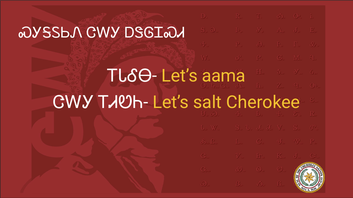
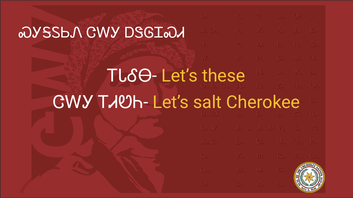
aama: aama -> these (224, 76)
